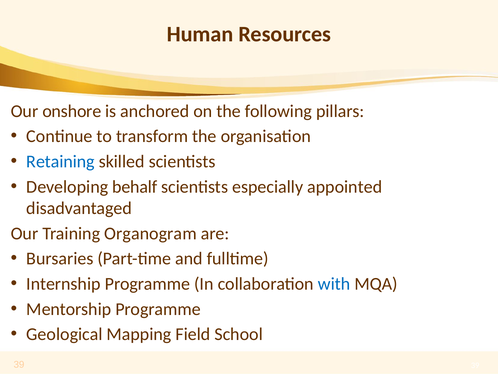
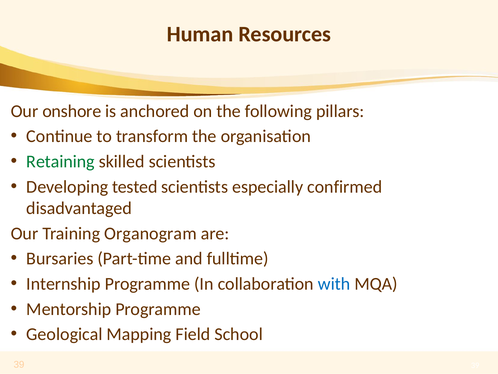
Retaining colour: blue -> green (61, 161)
behalf: behalf -> tested (135, 186)
appointed: appointed -> confirmed (345, 186)
